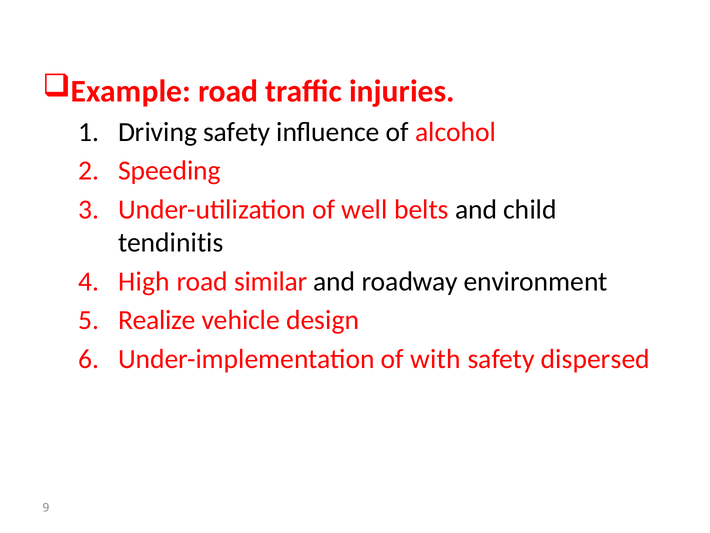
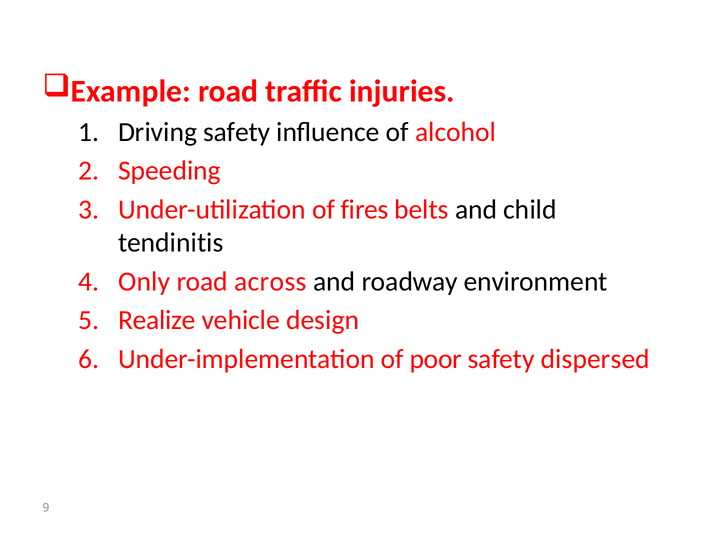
well: well -> fires (365, 209)
High: High -> Only (144, 281)
similar: similar -> across (270, 281)
with: with -> poor (436, 359)
